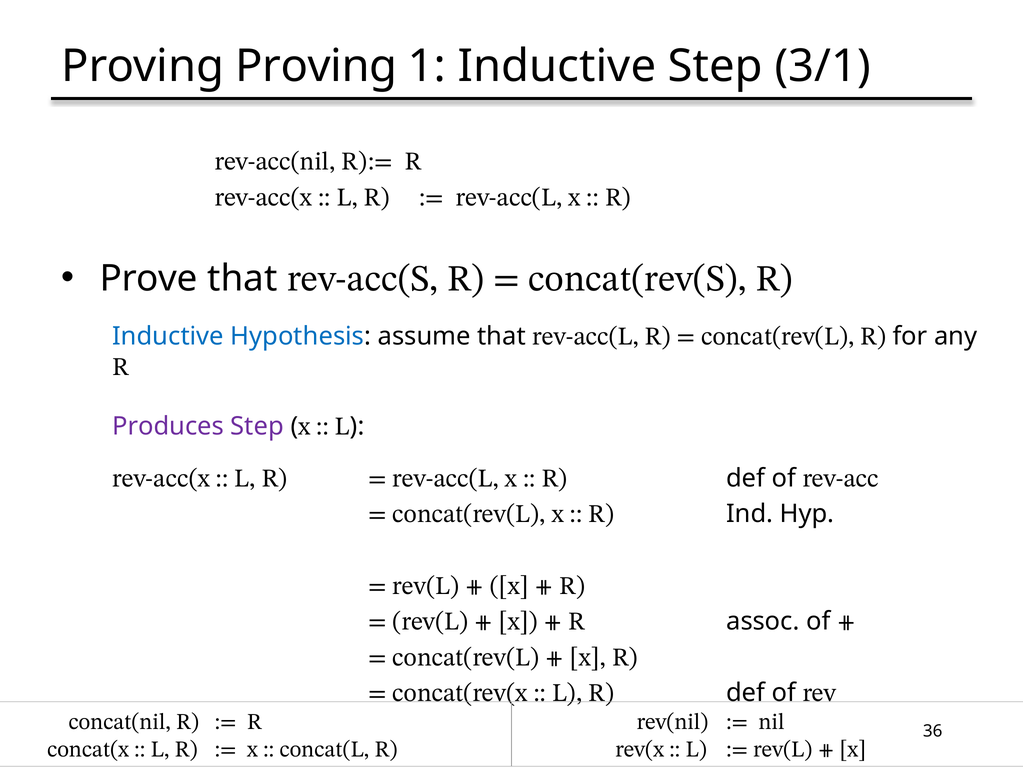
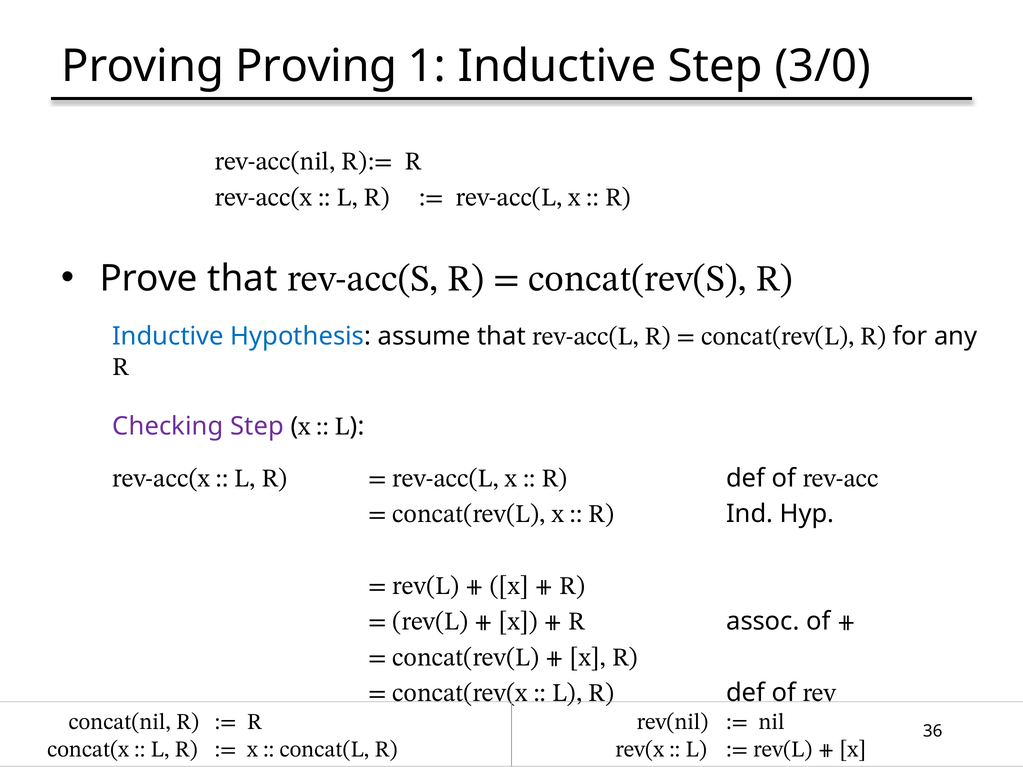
3/1: 3/1 -> 3/0 (823, 66)
Produces: Produces -> Checking (168, 427)
